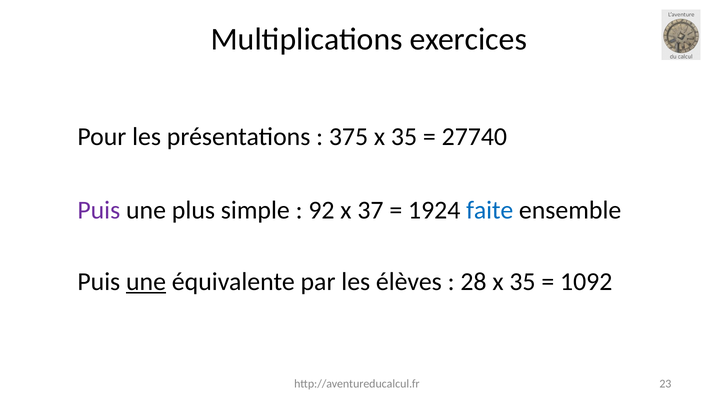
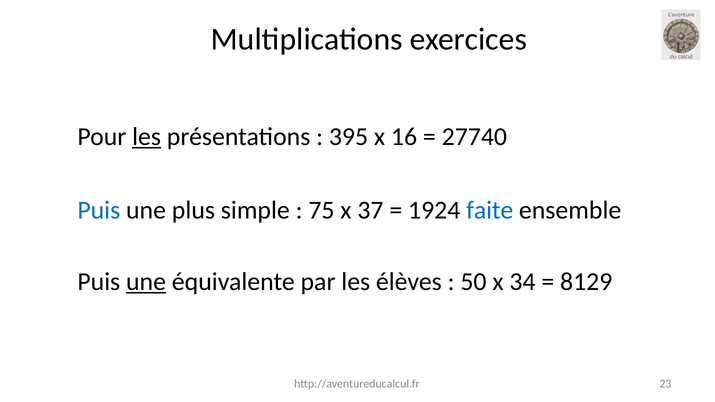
les underline: none -> present (147, 137)
375: 375 -> 395 (349, 137)
35: 35 -> 16 (404, 137)
Puis colour: purple -> blue (99, 211)
92: 92 -> 75 (321, 211)
28: 28 -> 50 (473, 282)
35: 35 -> 34 (522, 282)
1092: 1092 -> 8129 (586, 282)
